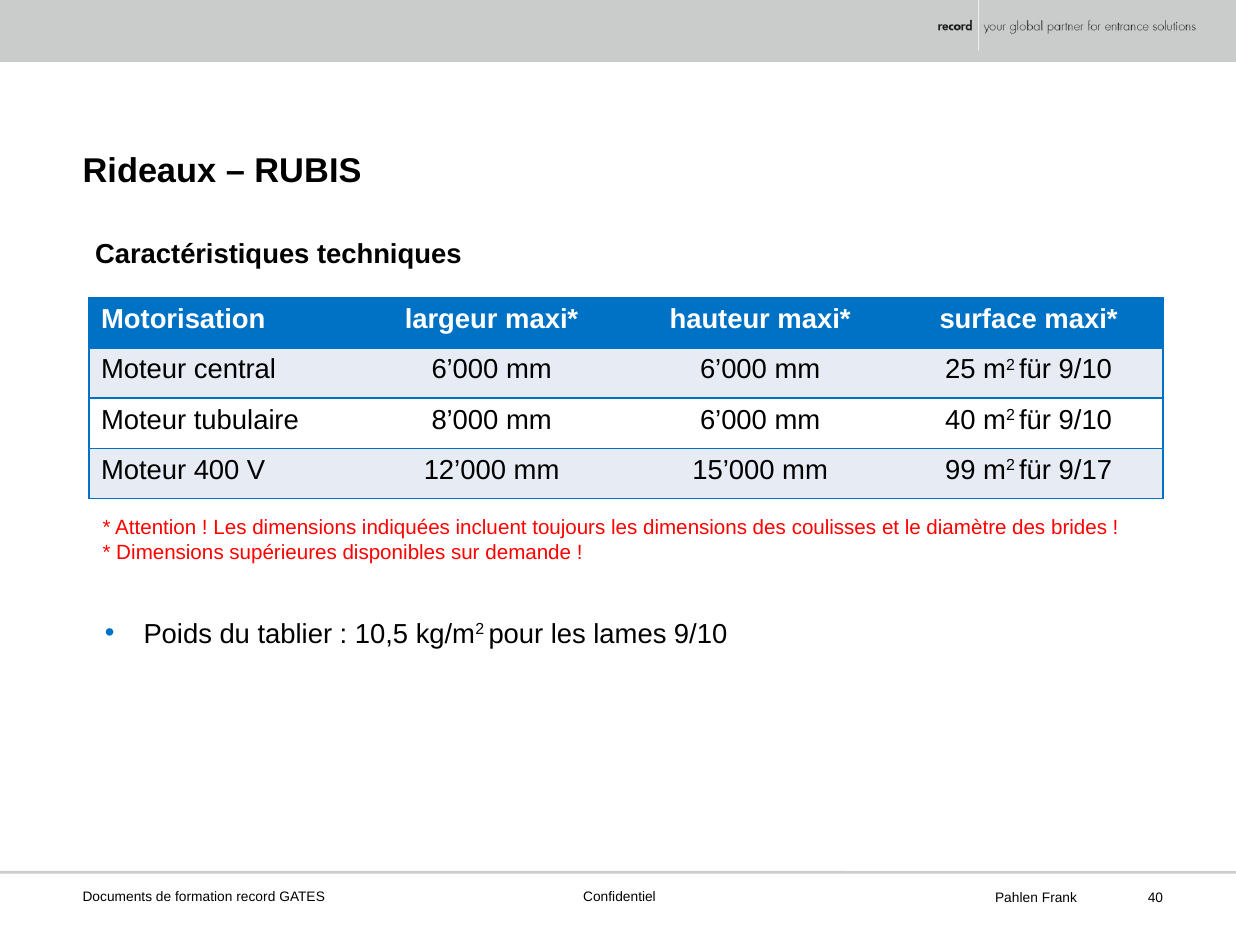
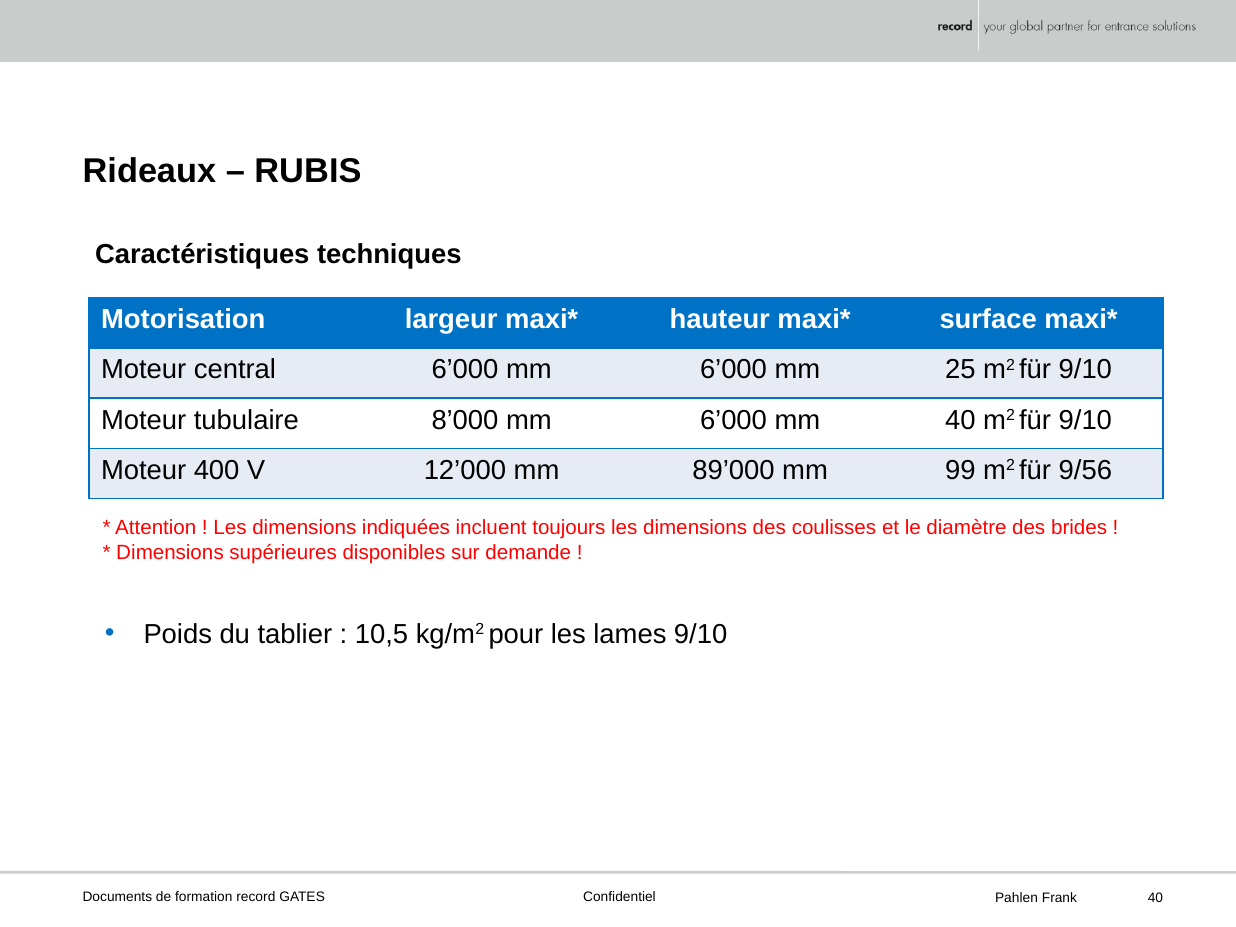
15’000: 15’000 -> 89’000 (734, 470)
9/17: 9/17 -> 9/56 (1085, 470)
